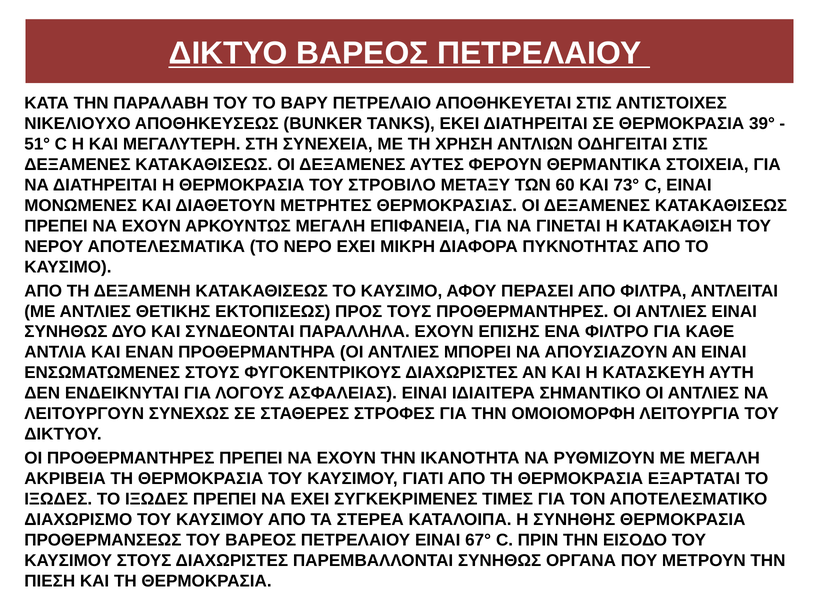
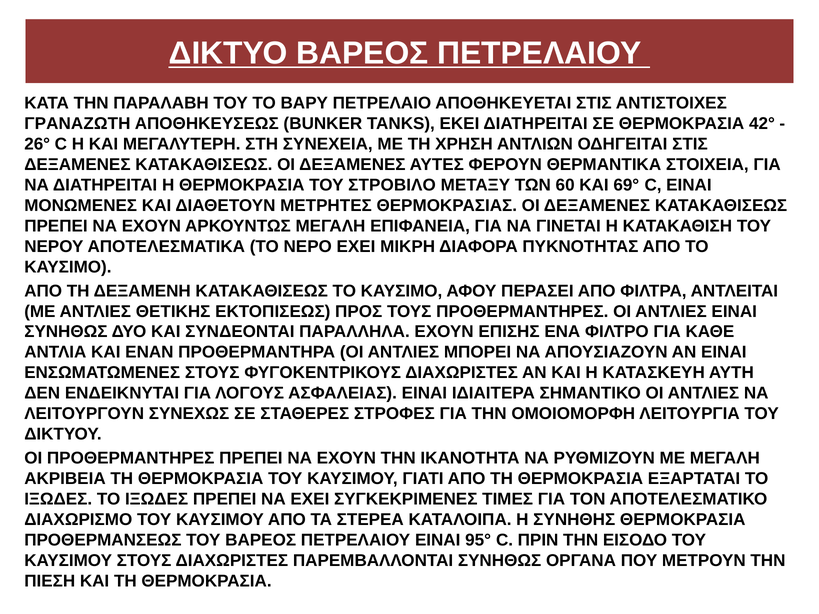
ΝΙΚΕΛΙΟΥΧΟ: ΝΙΚΕΛΙΟΥΧΟ -> ΓΡΑΝΑΖΩΤΗ (77, 124)
39°: 39° -> 42° (762, 124)
51°: 51° -> 26° (37, 144)
73°: 73° -> 69° (626, 185)
67°: 67° -> 95° (478, 540)
